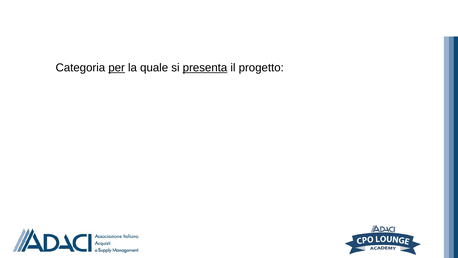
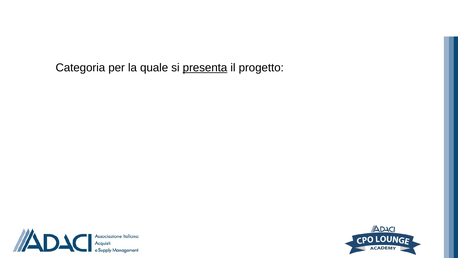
per underline: present -> none (117, 68)
